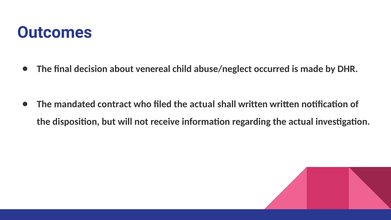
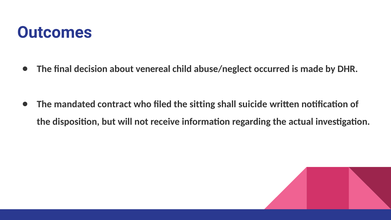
filed the actual: actual -> sitting (202, 104)
shall written: written -> suicide (253, 104)
